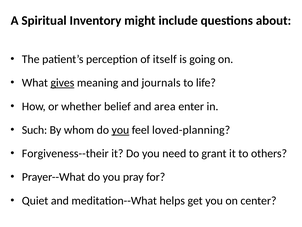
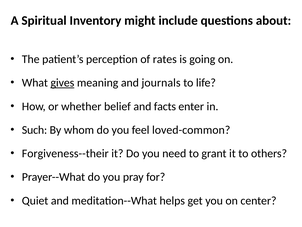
itself: itself -> rates (165, 59)
area: area -> facts (165, 106)
you underline: present -> none (120, 130)
loved-planning: loved-planning -> loved-common (191, 130)
